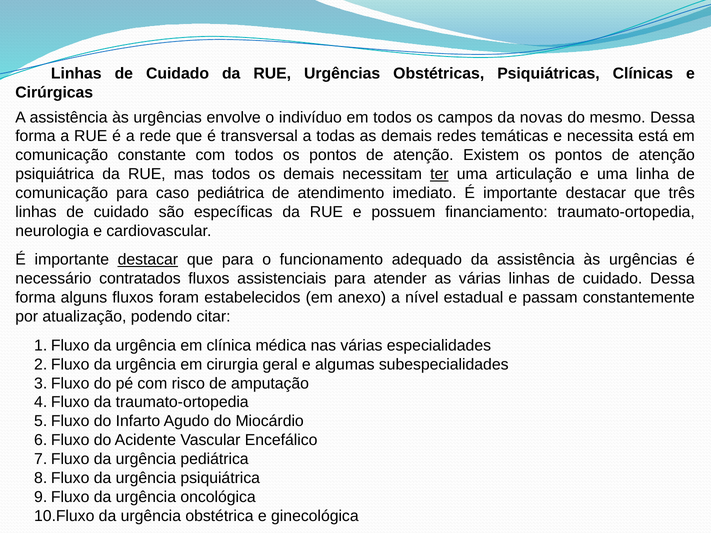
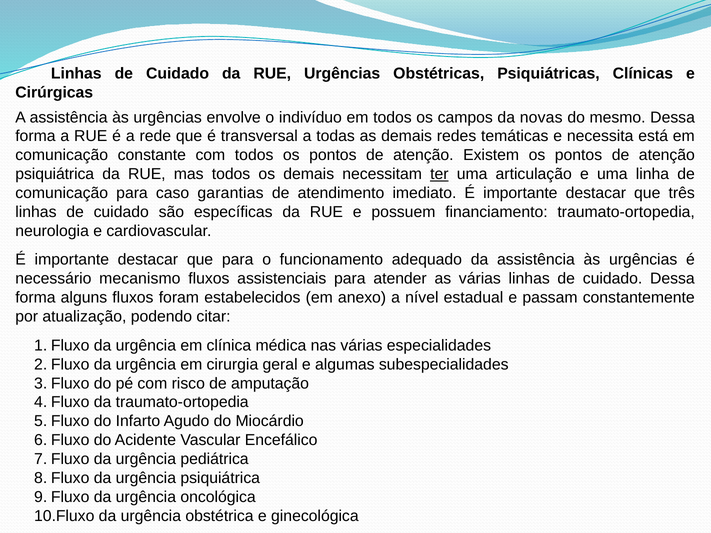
caso pediátrica: pediátrica -> garantias (230, 193)
destacar underline: present -> none (148, 260)
contratados: contratados -> mecanismo (140, 279)
